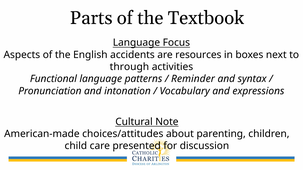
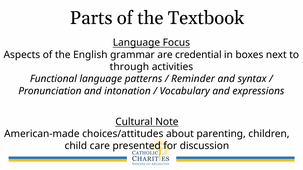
accidents: accidents -> grammar (132, 55)
resources: resources -> credential (198, 55)
